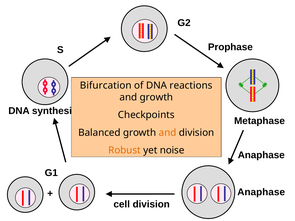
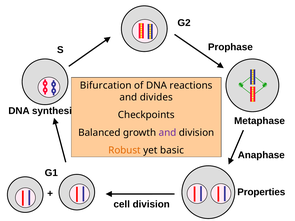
and growth: growth -> divides (156, 97)
and colour: orange -> purple (168, 133)
noise: noise -> basic (172, 150)
Anaphase: Anaphase -> Properties (261, 192)
